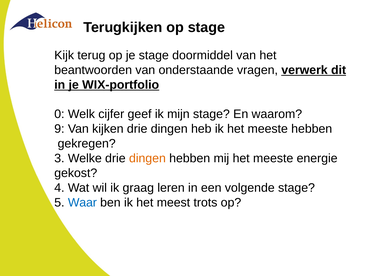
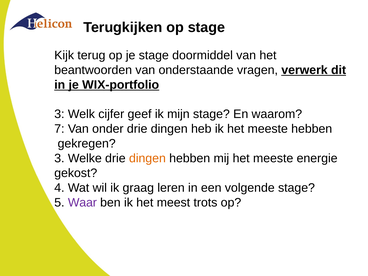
0: 0 -> 3 (59, 114)
9: 9 -> 7 (59, 129)
kijken: kijken -> onder (108, 129)
Waar colour: blue -> purple (82, 202)
